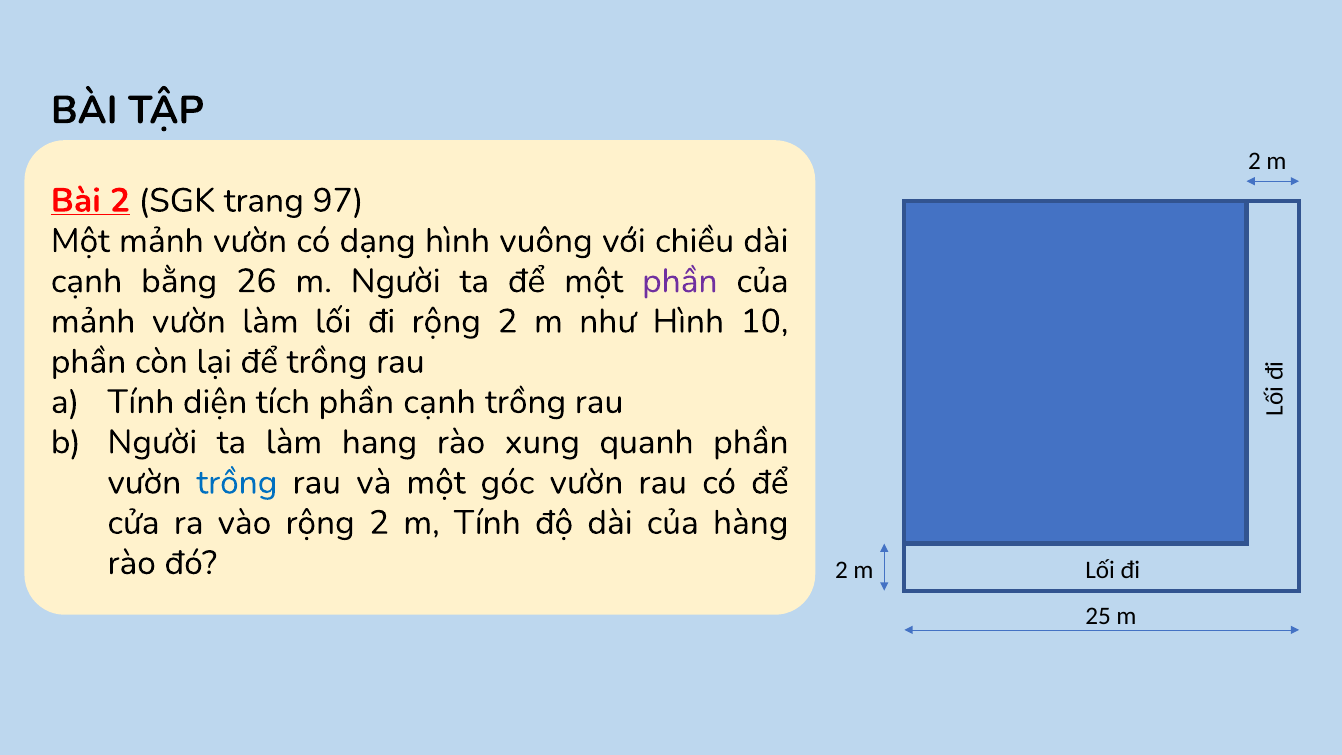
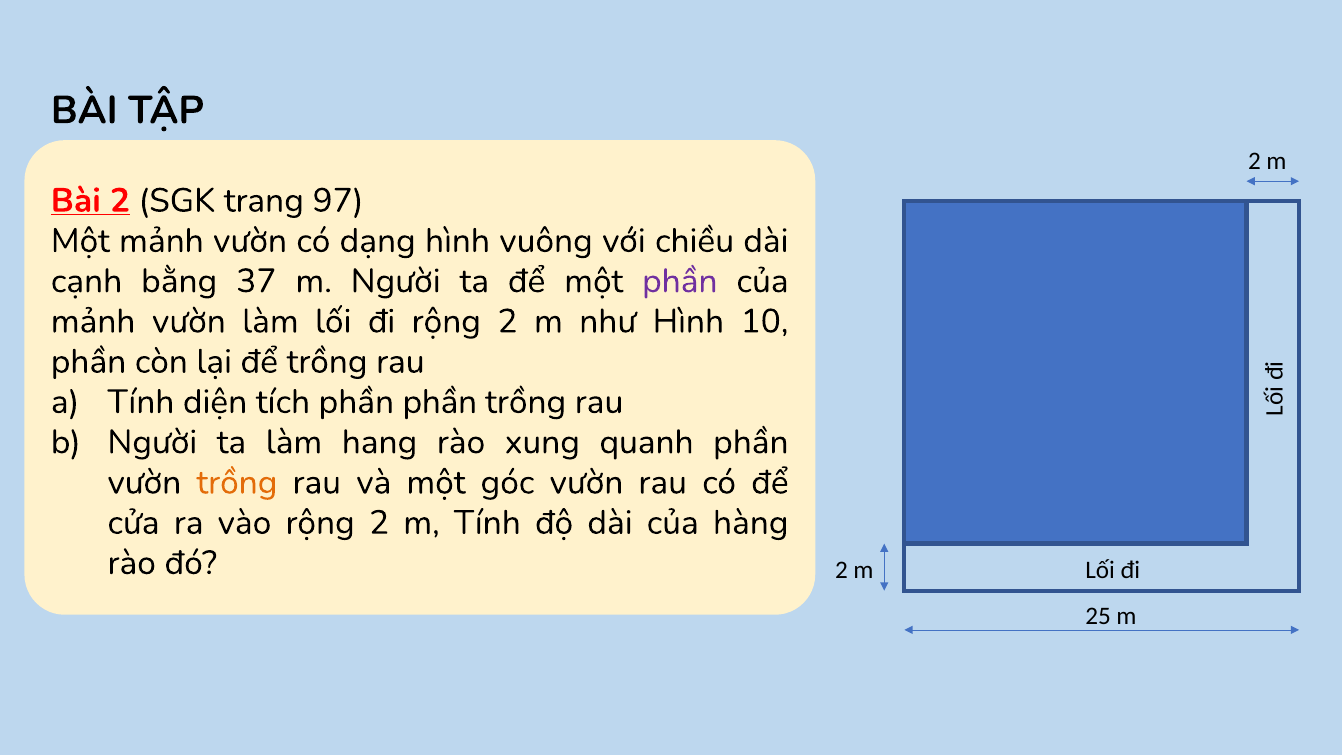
26: 26 -> 37 (256, 281)
phần cạnh: cạnh -> phần (440, 402)
trồng colour: blue -> orange (237, 482)
